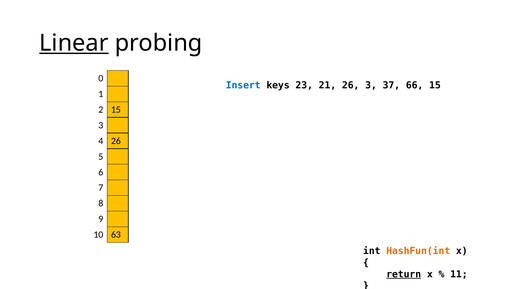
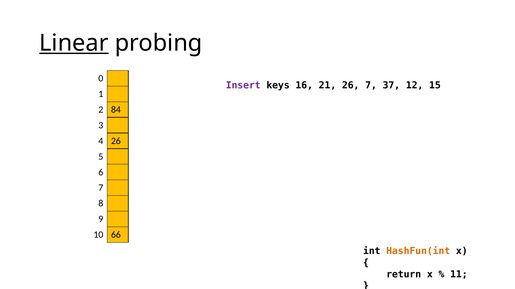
Insert colour: blue -> purple (243, 85)
23: 23 -> 16 (304, 85)
26 3: 3 -> 7 (371, 85)
66: 66 -> 12 (415, 85)
2 15: 15 -> 84 (116, 110)
63: 63 -> 66 (116, 235)
return underline: present -> none (404, 275)
